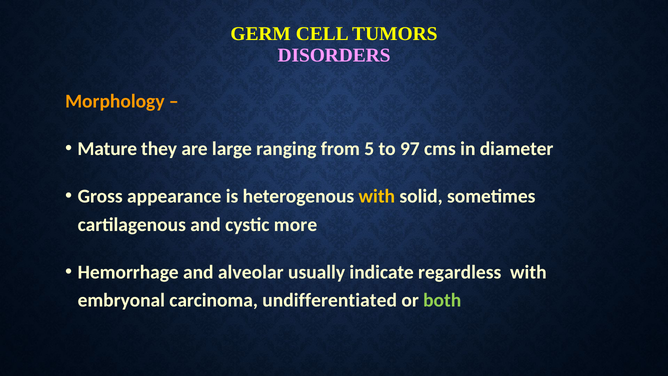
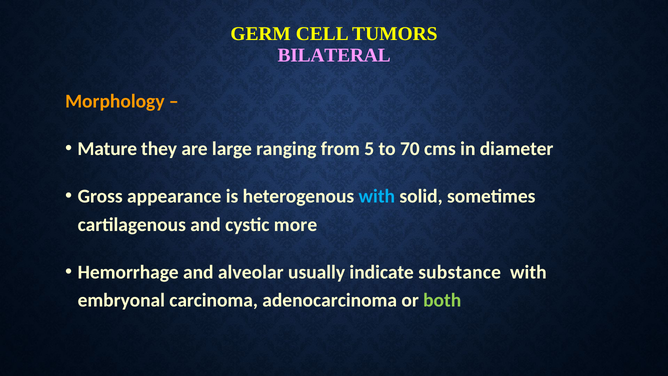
DISORDERS: DISORDERS -> BILATERAL (334, 55)
97: 97 -> 70 (410, 149)
with colour: yellow -> light blue (377, 196)
regardless: regardless -> substance (460, 272)
undifferentiated: undifferentiated -> adenocarcinoma (330, 300)
